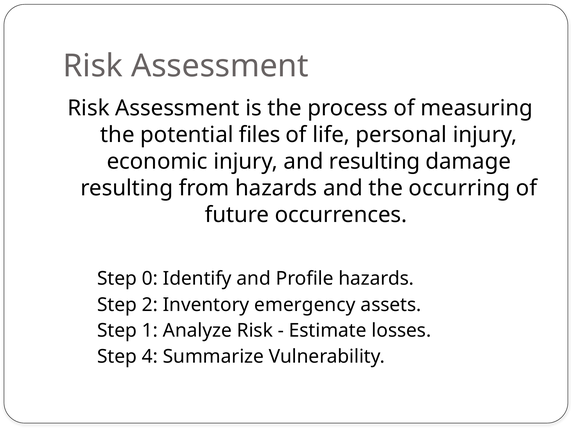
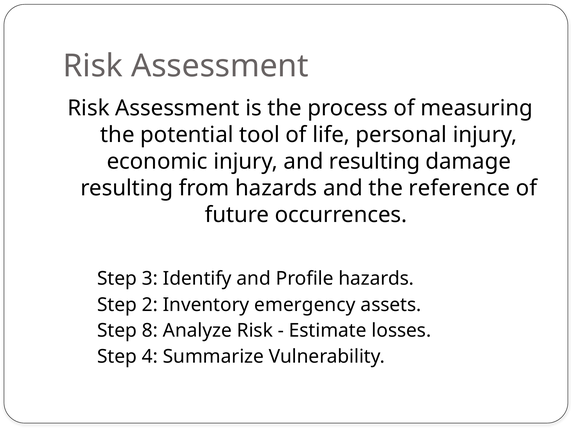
files: files -> tool (260, 135)
occurring: occurring -> reference (459, 188)
0: 0 -> 3 (150, 278)
1: 1 -> 8 (150, 331)
